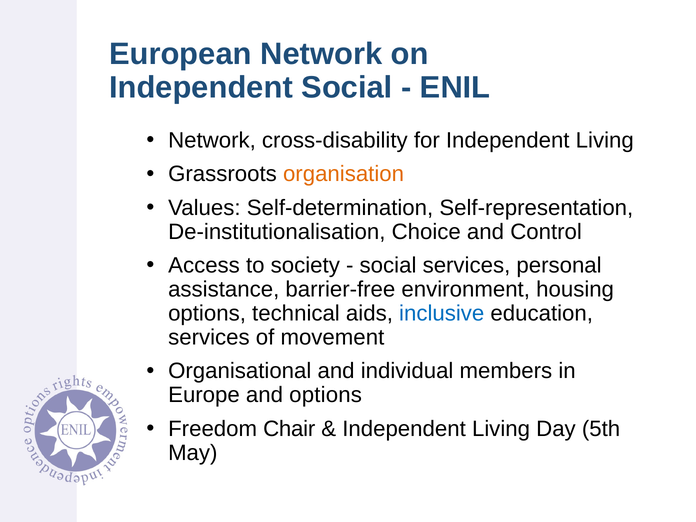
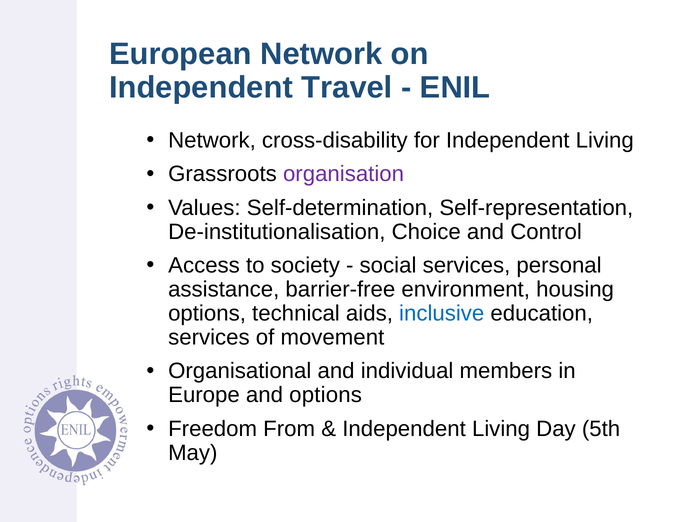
Independent Social: Social -> Travel (347, 87)
organisation colour: orange -> purple (344, 174)
Chair: Chair -> From (289, 429)
